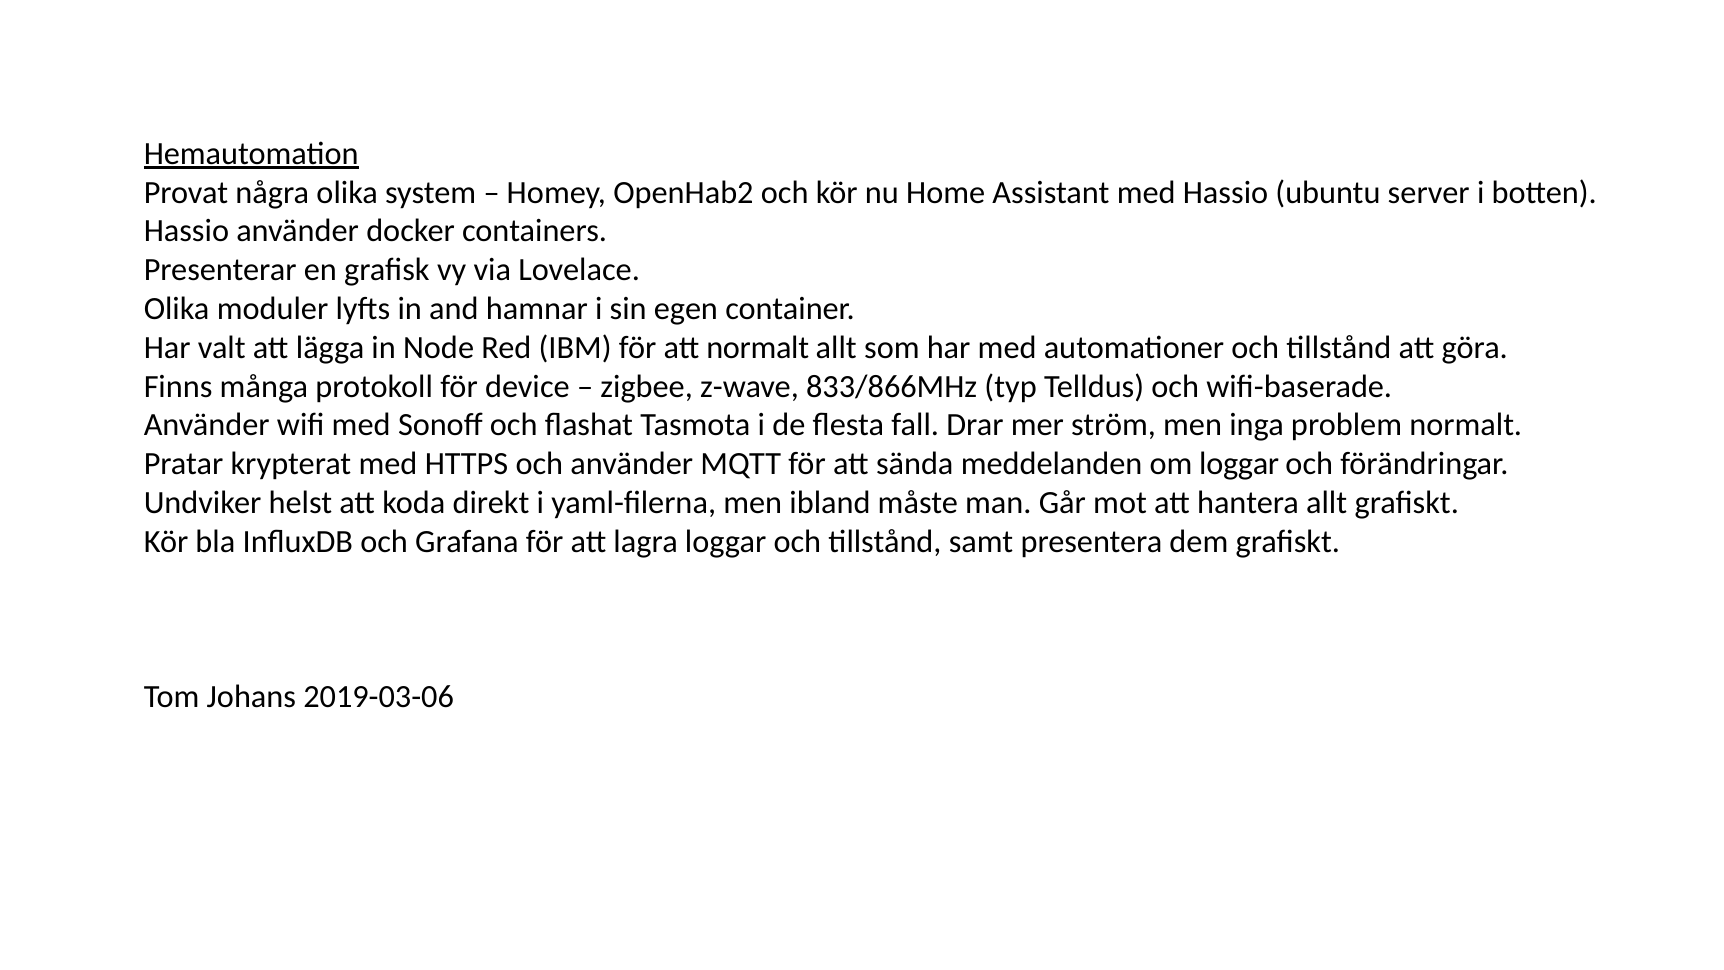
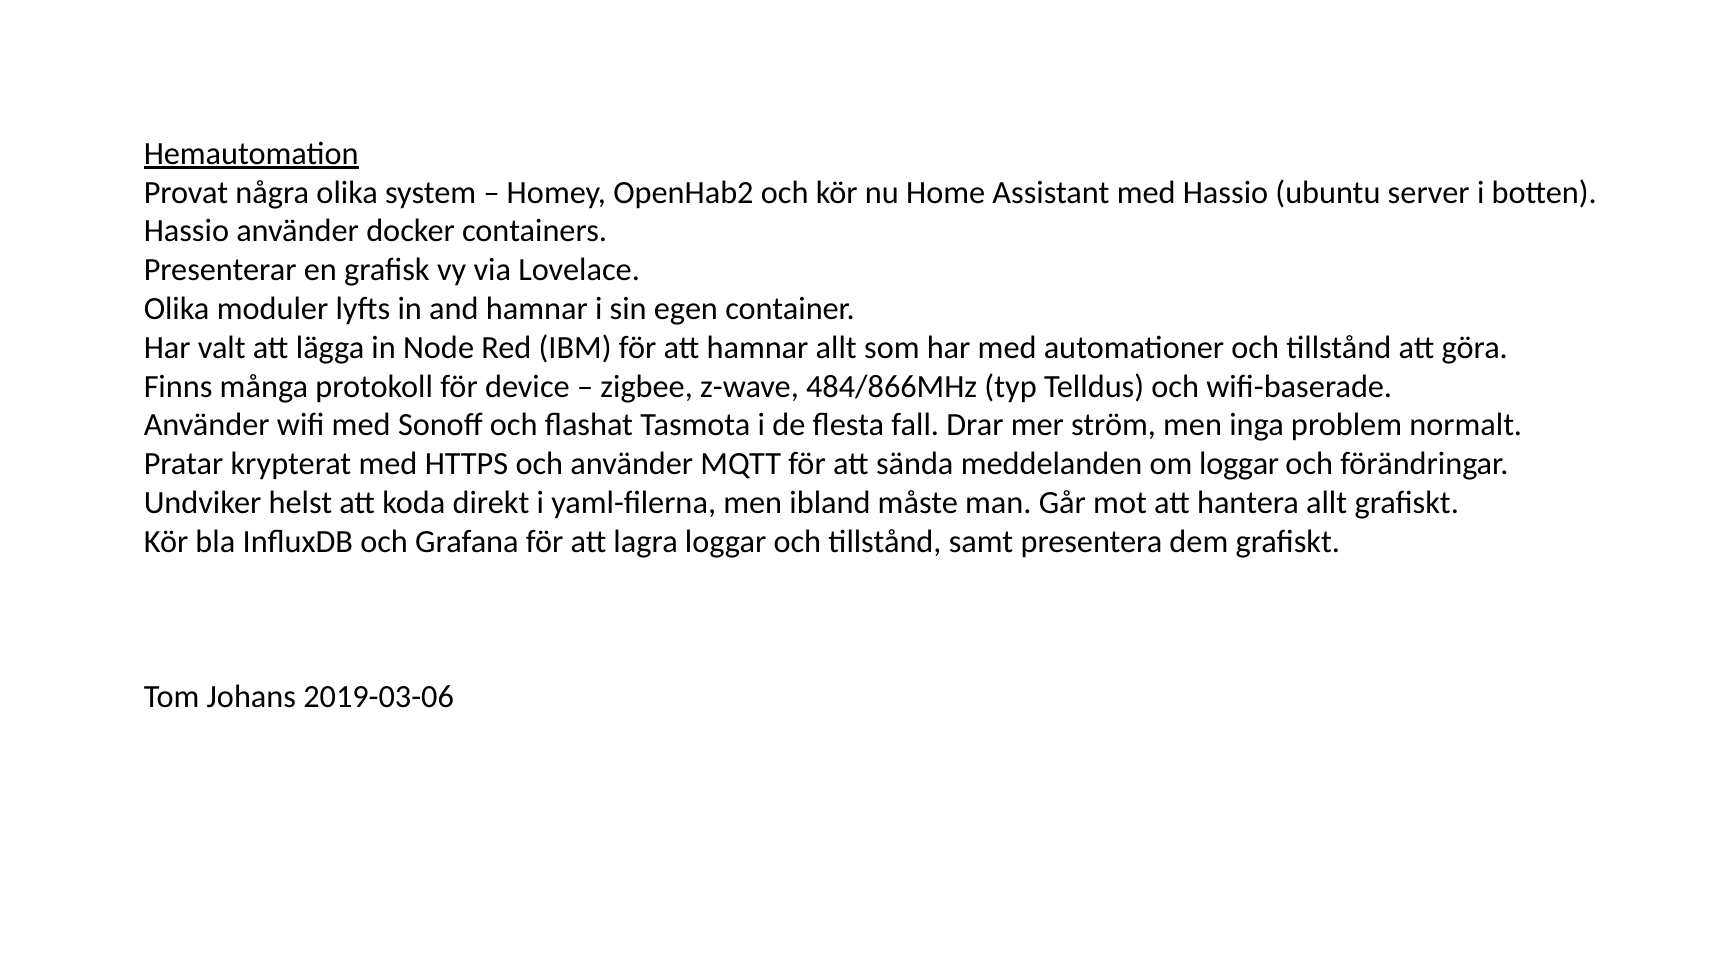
att normalt: normalt -> hamnar (758, 348)
833/866MHz: 833/866MHz -> 484/866MHz (892, 386)
